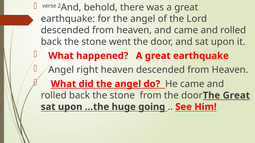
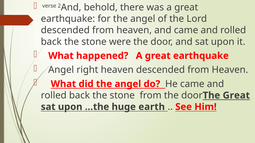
went: went -> were (120, 42)
going: going -> earth (152, 107)
